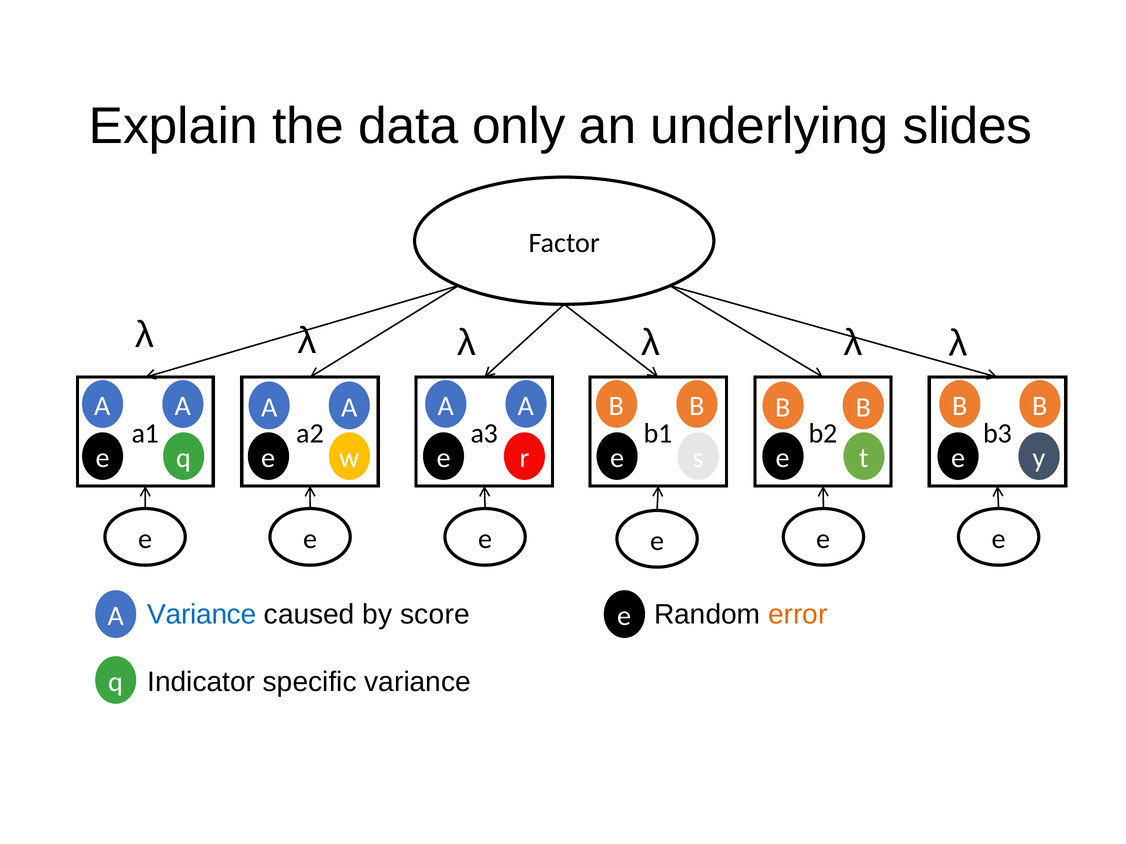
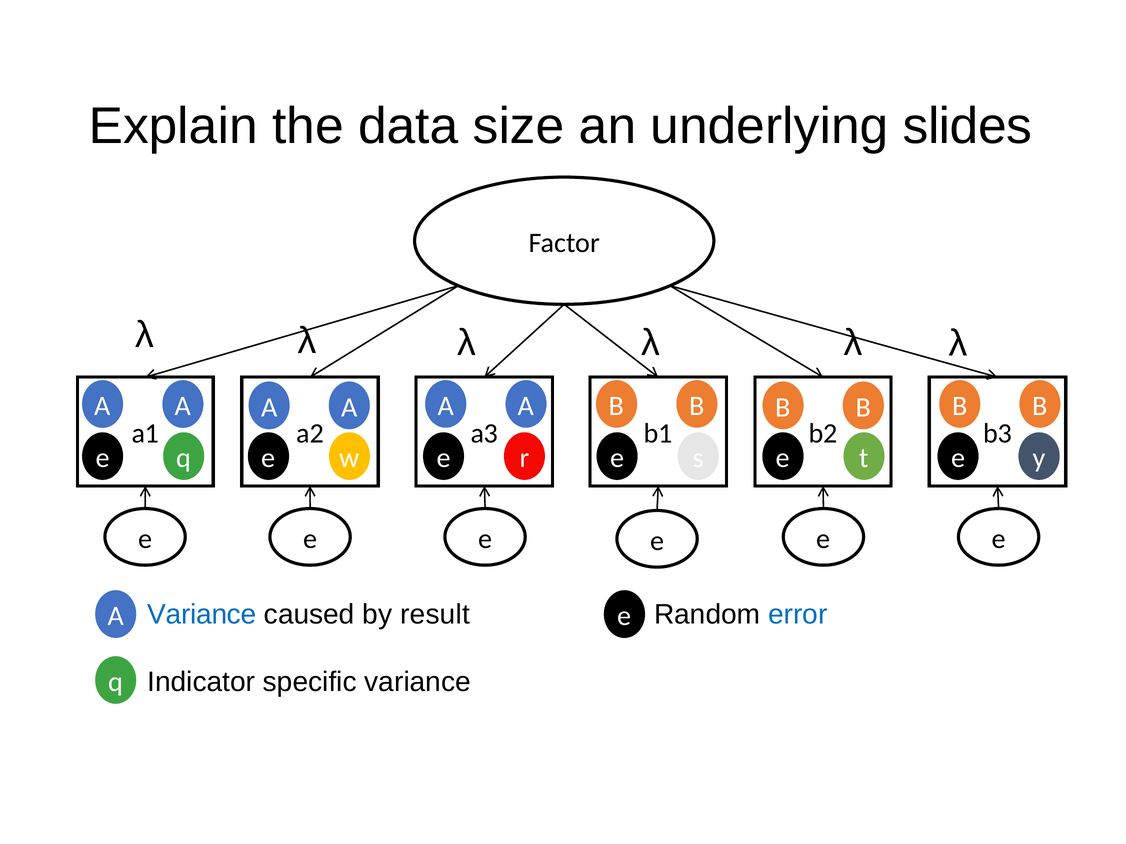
only: only -> size (519, 126)
score: score -> result (435, 615)
error colour: orange -> blue (798, 615)
